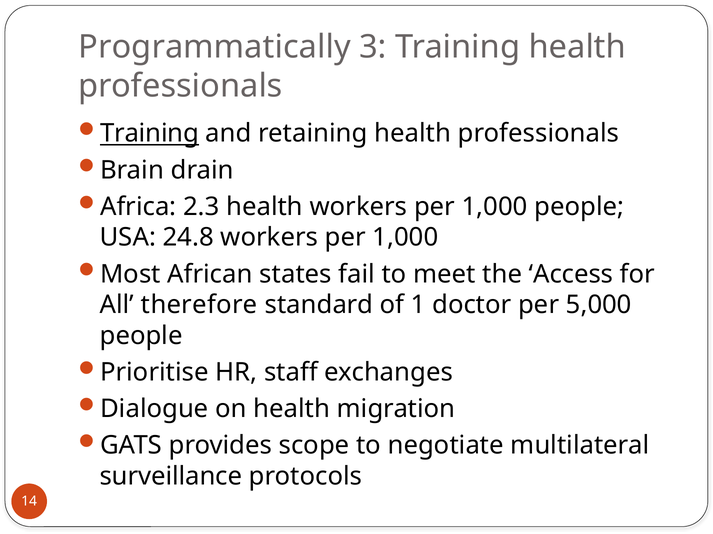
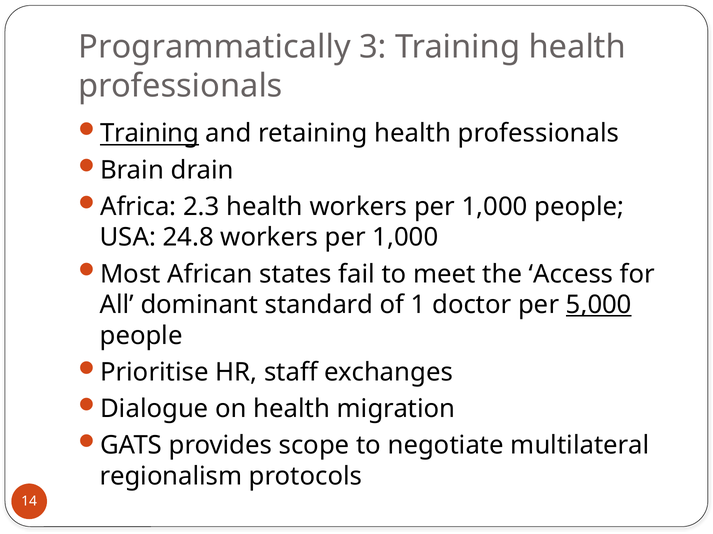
therefore: therefore -> dominant (199, 305)
5,000 underline: none -> present (599, 305)
surveillance: surveillance -> regionalism (171, 477)
